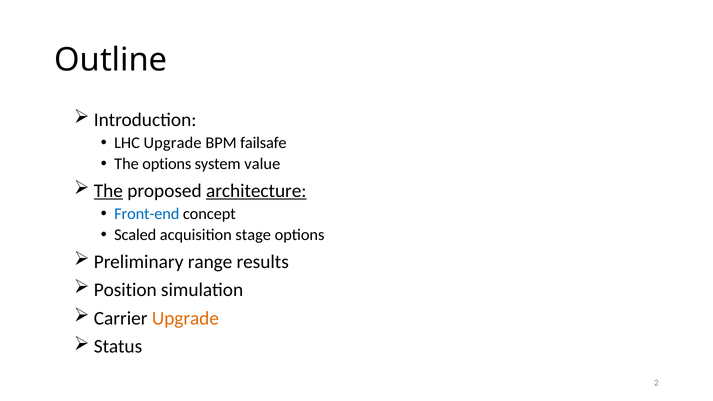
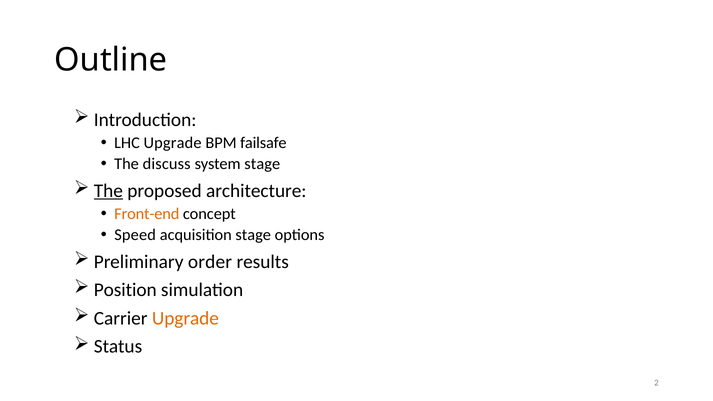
The options: options -> discuss (167, 164)
system value: value -> stage (262, 164)
architecture underline: present -> none (256, 191)
Front-end colour: blue -> orange (147, 214)
Scaled: Scaled -> Speed (135, 235)
range: range -> order (210, 262)
